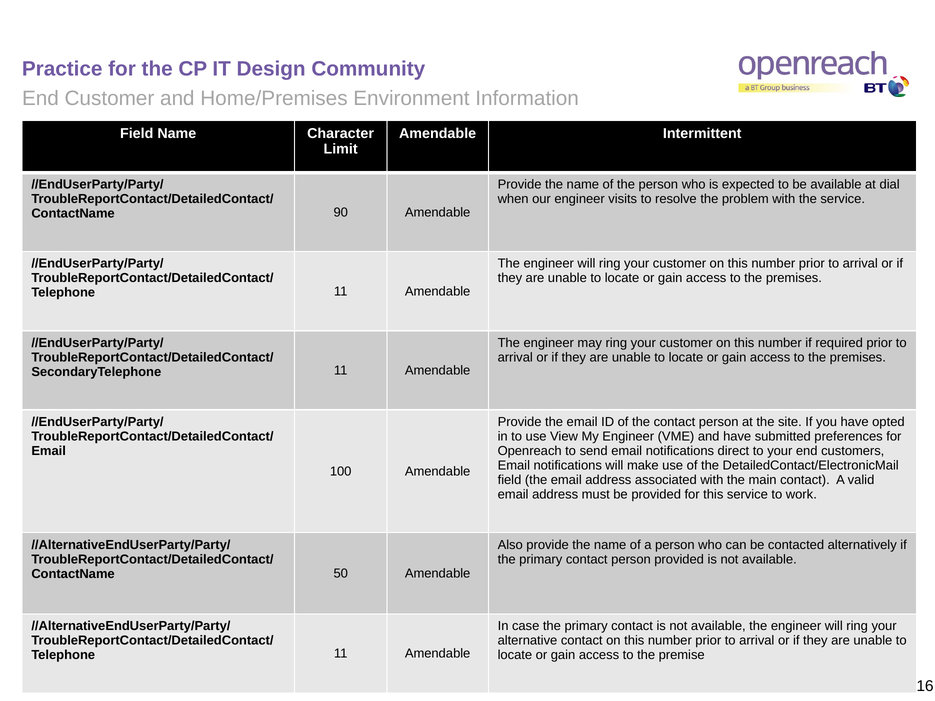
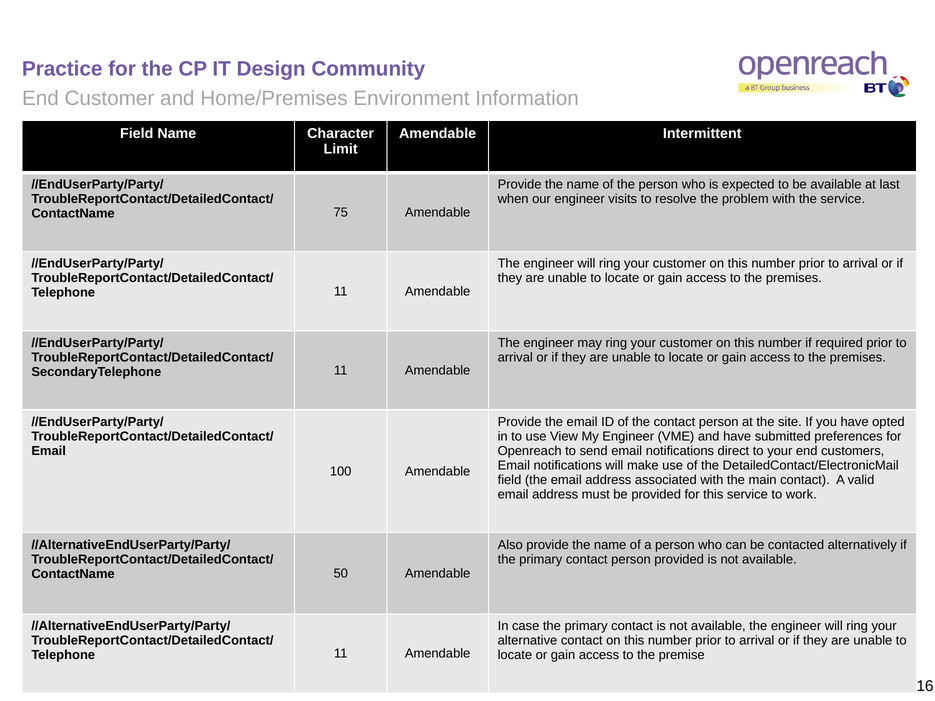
dial: dial -> last (890, 185)
90: 90 -> 75 (341, 212)
